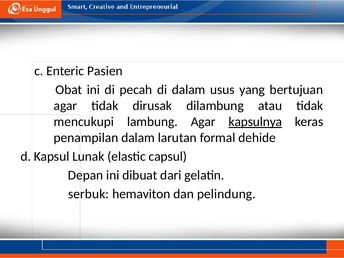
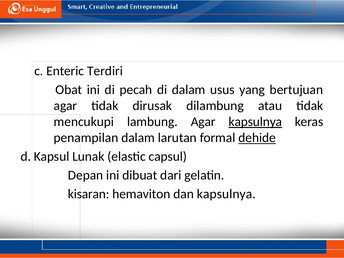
Pasien: Pasien -> Terdiri (105, 71)
dehide underline: none -> present (257, 138)
serbuk: serbuk -> kisaran (89, 194)
dan pelindung: pelindung -> kapsulnya (226, 194)
